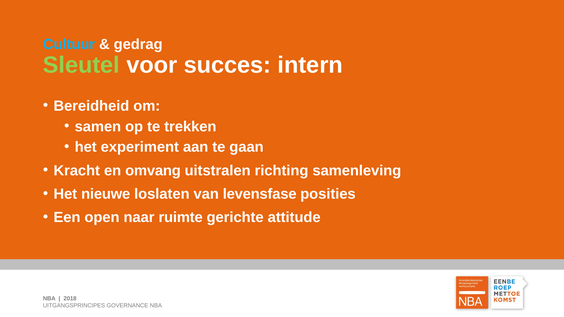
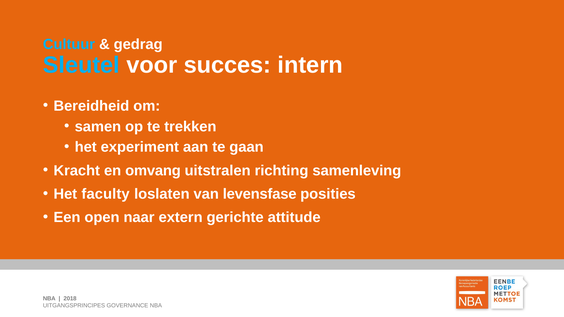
Sleutel colour: light green -> light blue (81, 65)
nieuwe: nieuwe -> faculty (106, 194)
ruimte: ruimte -> extern (181, 218)
